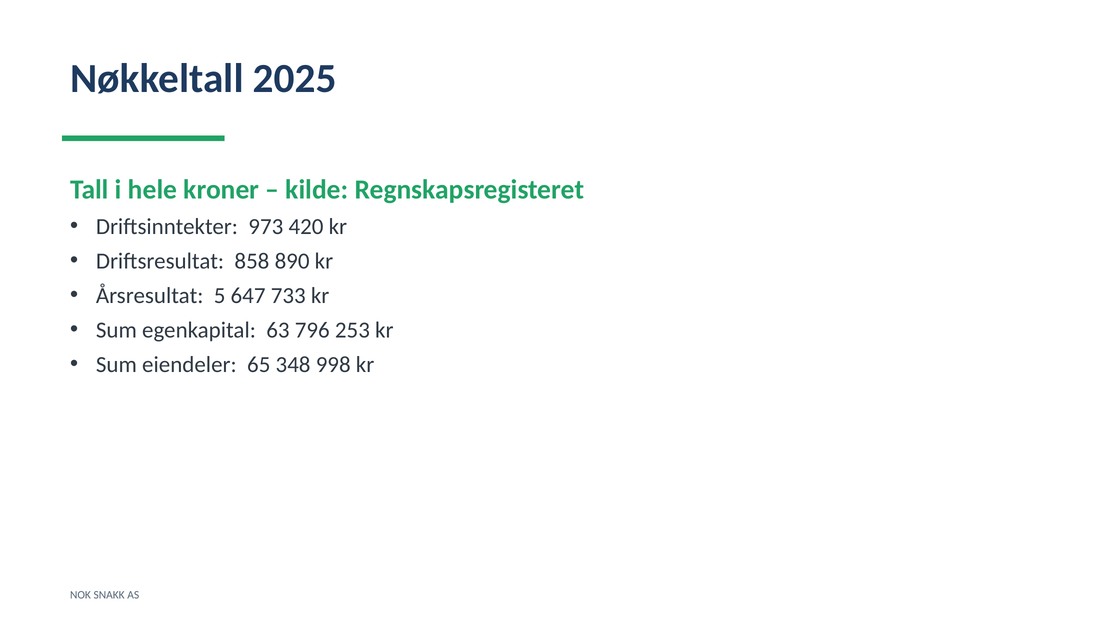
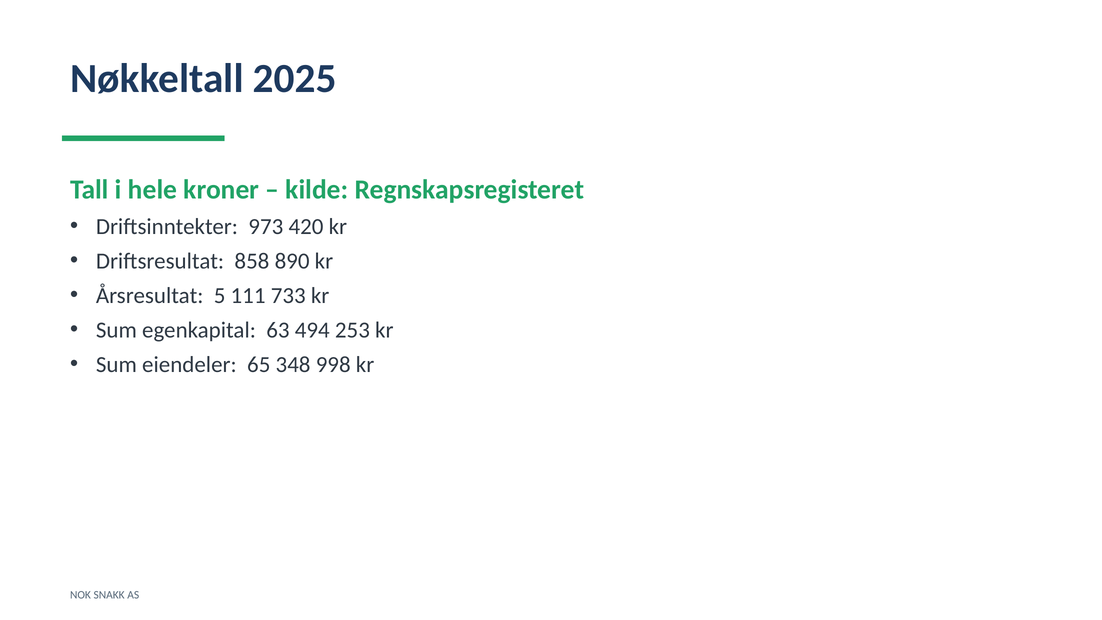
647: 647 -> 111 (248, 296)
796: 796 -> 494 (312, 330)
